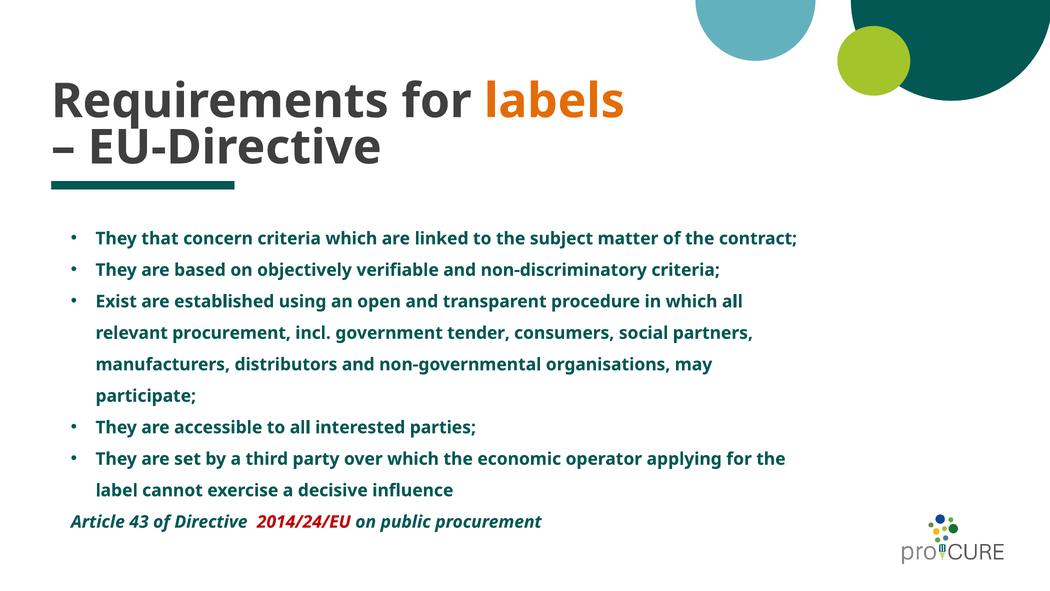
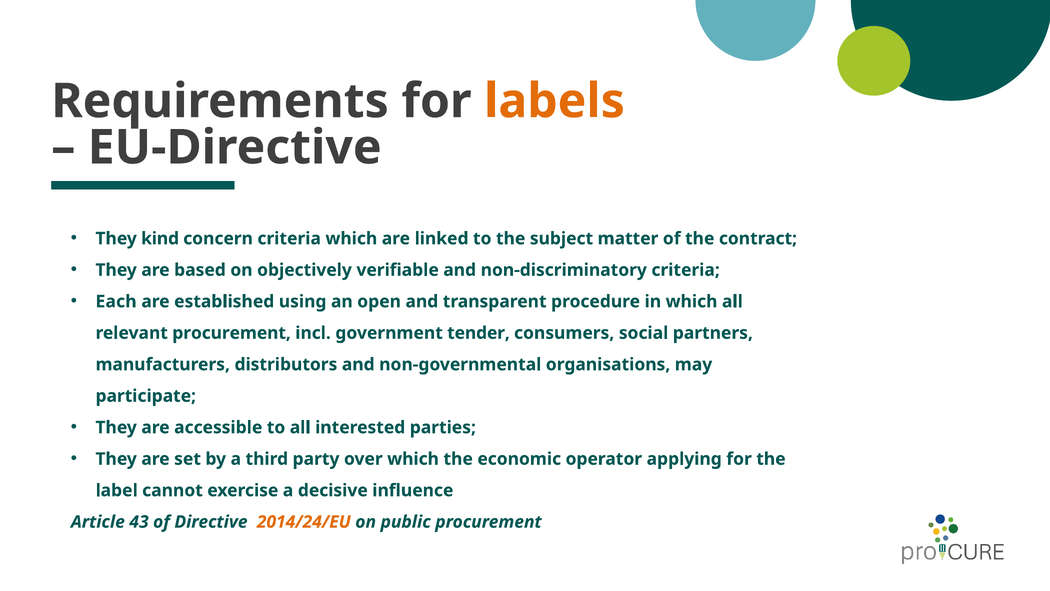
that: that -> kind (160, 238)
Exist: Exist -> Each (116, 301)
2014/24/EU colour: red -> orange (304, 522)
